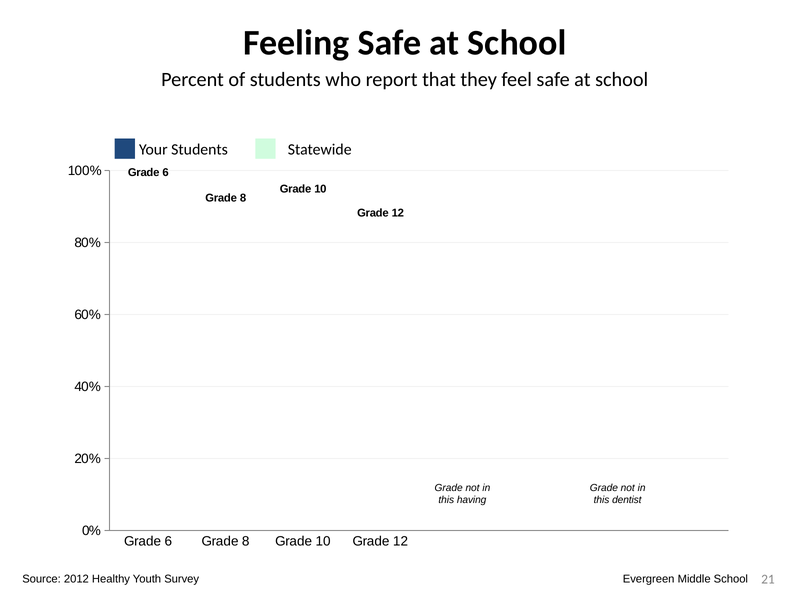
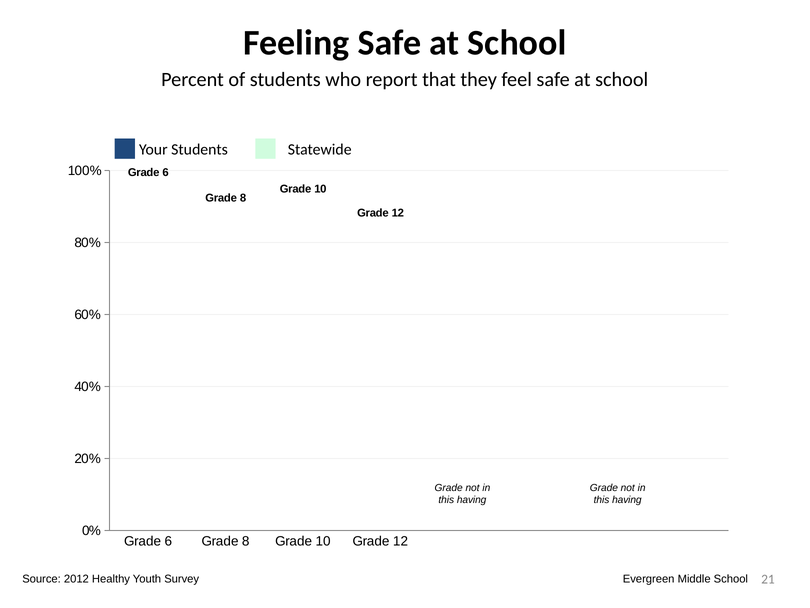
dentist: dentist -> having (627, 499)
